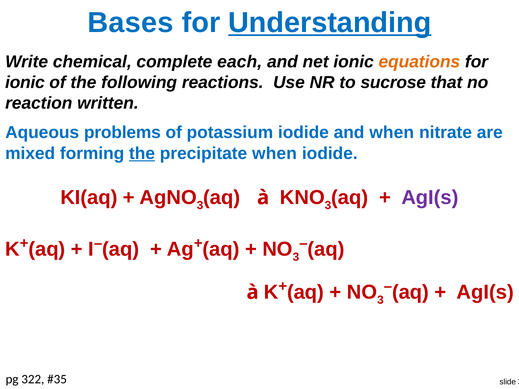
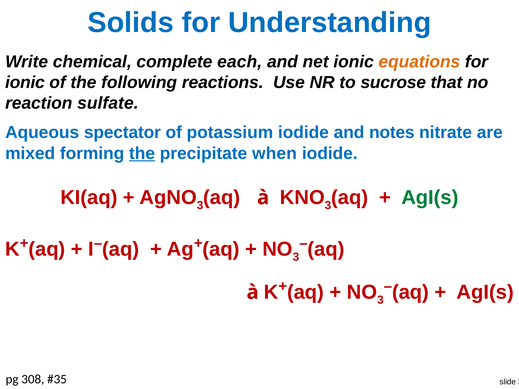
Bases: Bases -> Solids (131, 23)
Understanding underline: present -> none (330, 23)
written: written -> sulfate (108, 103)
problems: problems -> spectator (122, 133)
and when: when -> notes (392, 133)
AgI(s colour: purple -> green (430, 198)
322: 322 -> 308 (33, 380)
